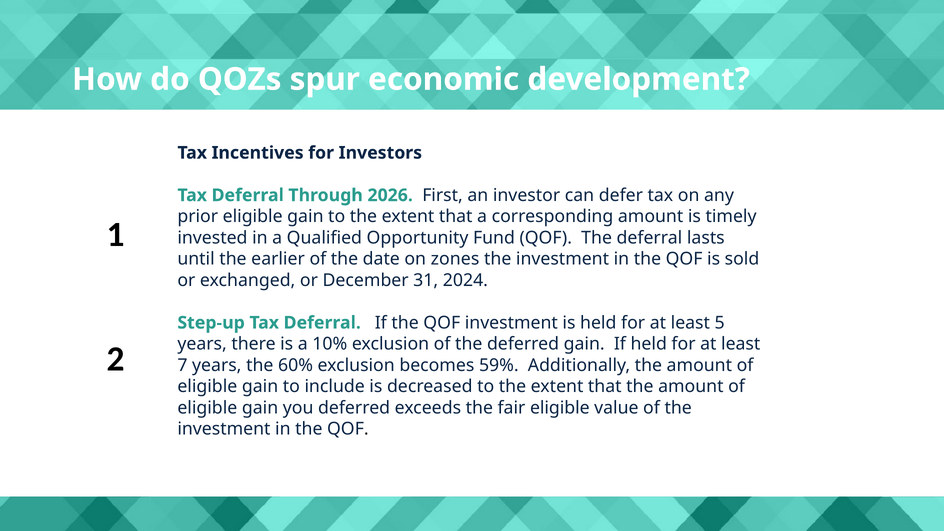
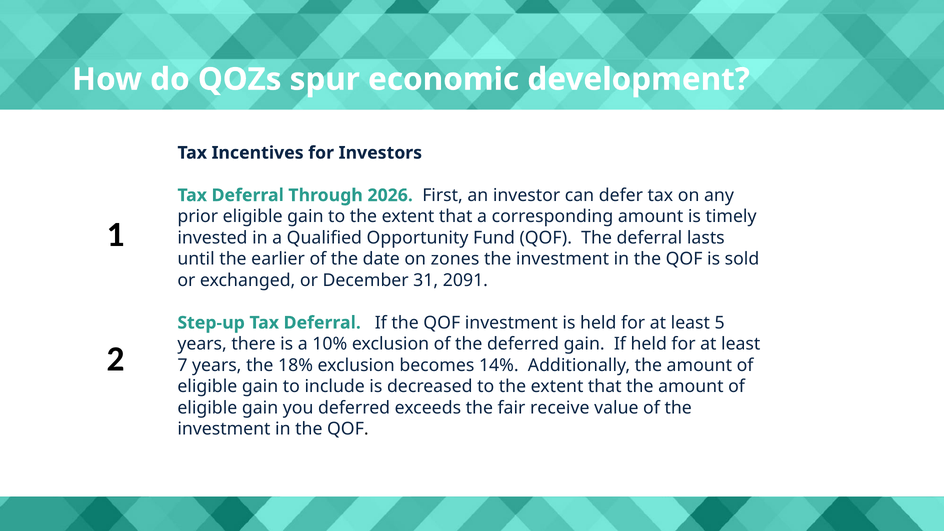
2024: 2024 -> 2091 (465, 280)
60%: 60% -> 18% (296, 365)
59%: 59% -> 14% (499, 365)
fair eligible: eligible -> receive (560, 408)
